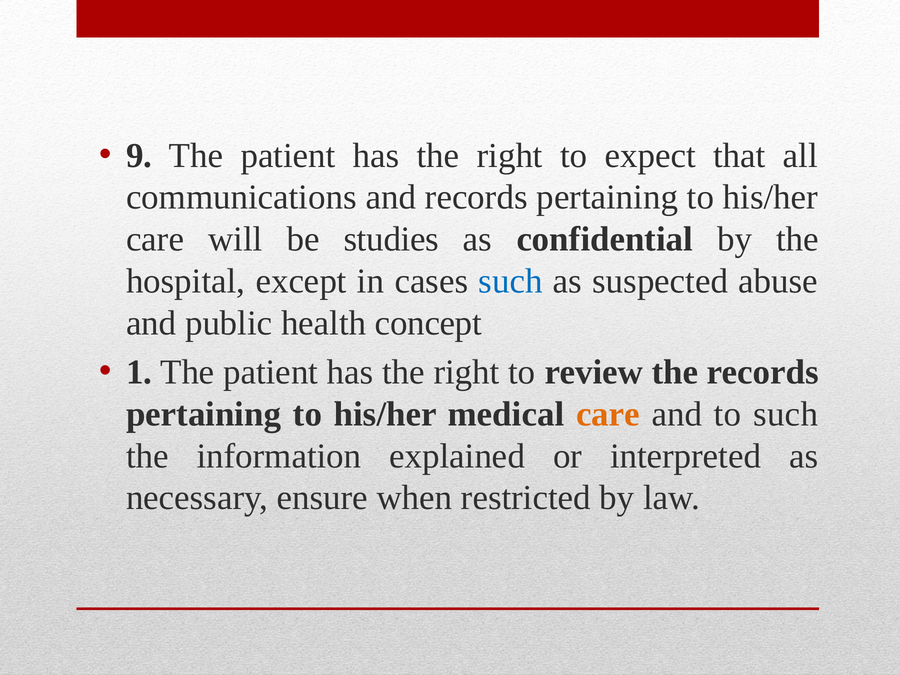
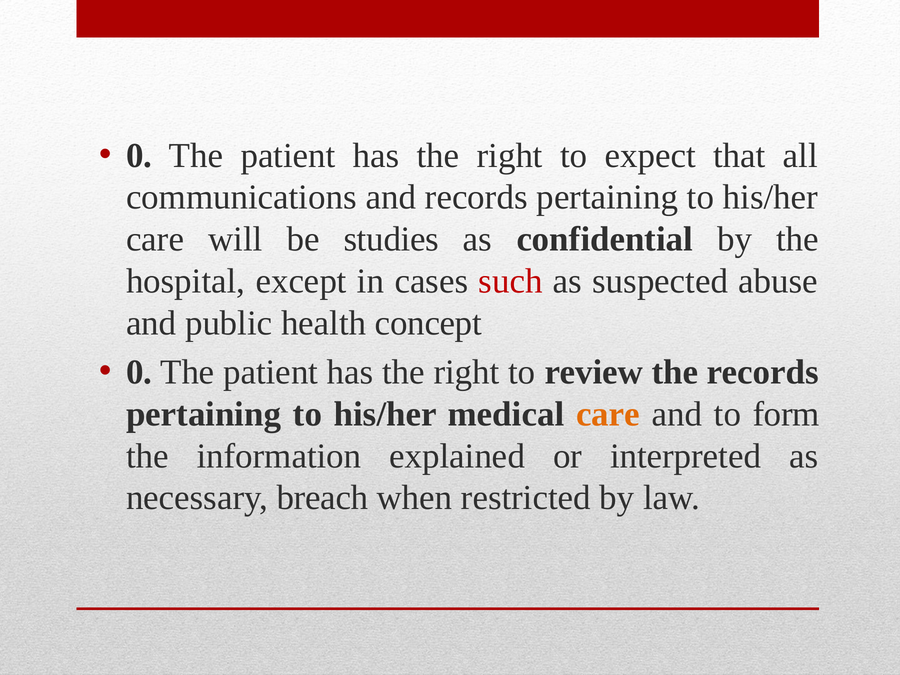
9: 9 -> 0 (139, 156)
such colour: blue -> red (511, 281)
1: 1 -> 0 (139, 372)
to such: such -> form (786, 414)
ensure: ensure -> breach (322, 498)
